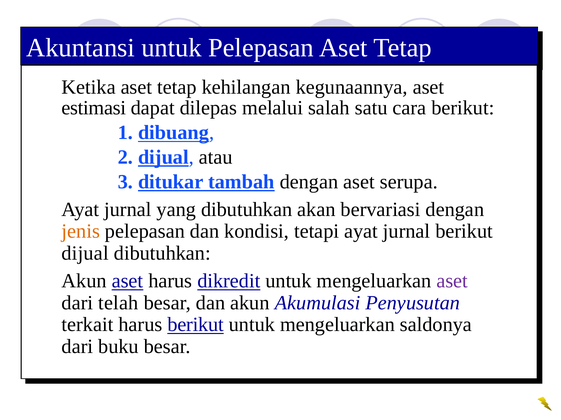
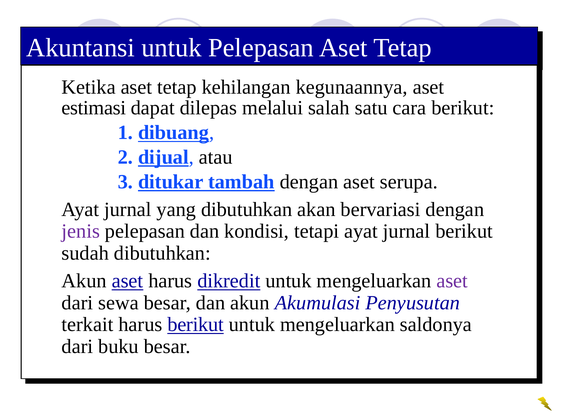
jenis colour: orange -> purple (81, 232)
dijual: dijual -> sudah (85, 254)
telah: telah -> sewa (118, 303)
